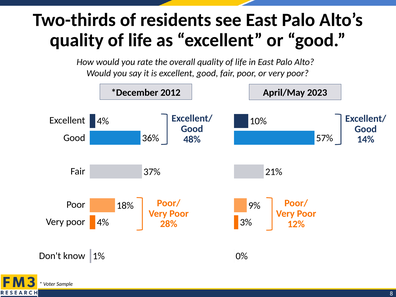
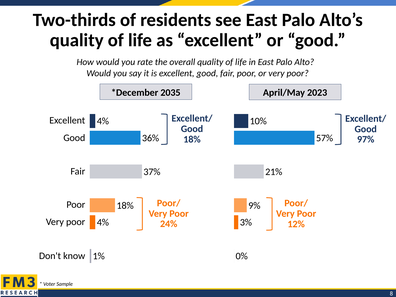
2012: 2012 -> 2035 (170, 93)
48%: 48% -> 18% (192, 139)
14%: 14% -> 97% (366, 139)
28%: 28% -> 24% (169, 224)
